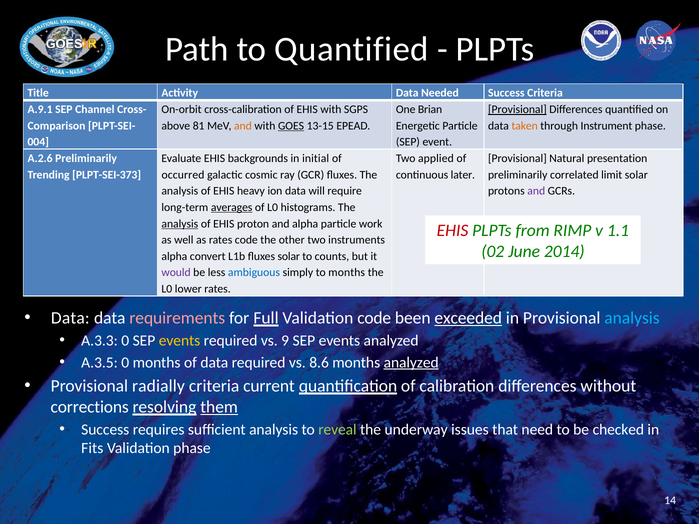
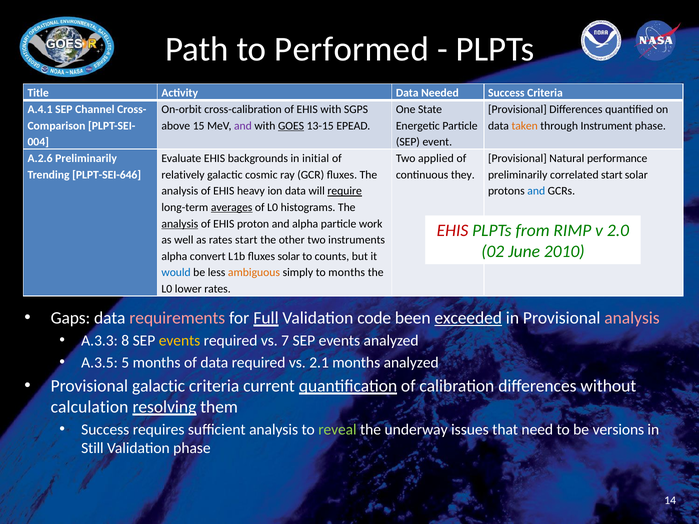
to Quantified: Quantified -> Performed (352, 49)
A.9.1: A.9.1 -> A.4.1 (40, 110)
Brian: Brian -> State (430, 110)
Provisional underline: present -> none (517, 110)
81: 81 -> 15 (199, 126)
and colour: orange -> purple (243, 126)
presentation: presentation -> performance (617, 159)
PLPT-SEI-373: PLPT-SEI-373 -> PLPT-SEI-646 (107, 175)
occurred: occurred -> relatively (183, 175)
later: later -> they (463, 175)
correlated limit: limit -> start (612, 175)
require underline: none -> present (345, 191)
and colour: purple -> blue (536, 191)
1.1: 1.1 -> 2.0 (618, 231)
rates code: code -> start (246, 240)
2014: 2014 -> 2010 (564, 252)
would colour: purple -> blue (176, 273)
ambiguous colour: blue -> orange (254, 273)
Data: Data -> Gaps (70, 318)
analysis colour: light blue -> pink (632, 318)
A.3.3 0: 0 -> 8 (125, 341)
9: 9 -> 7 (285, 341)
A.3.5 0: 0 -> 5 (125, 363)
8.6: 8.6 -> 2.1 (319, 363)
analyzed underline: present -> none (411, 363)
Provisional radially: radially -> galactic (159, 386)
corrections: corrections -> calculation (90, 407)
them underline: present -> none (219, 407)
checked: checked -> versions (618, 430)
Fits: Fits -> Still (92, 448)
